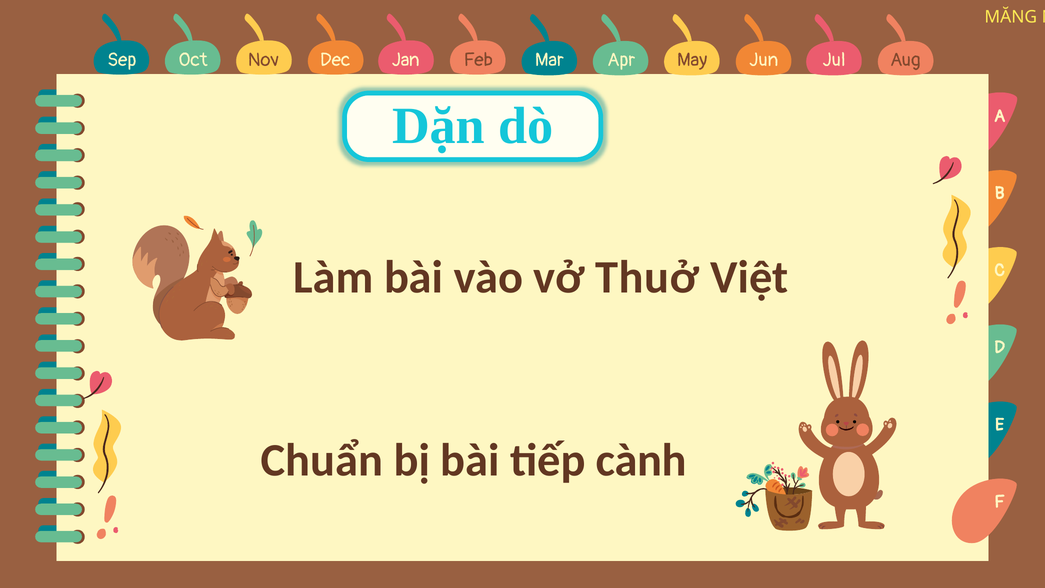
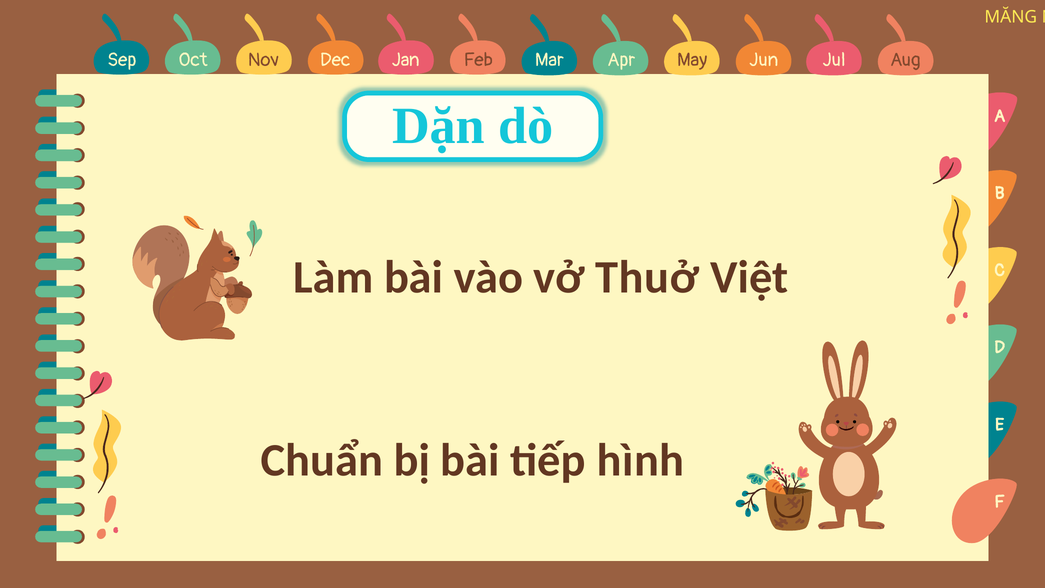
cành: cành -> hình (641, 460)
